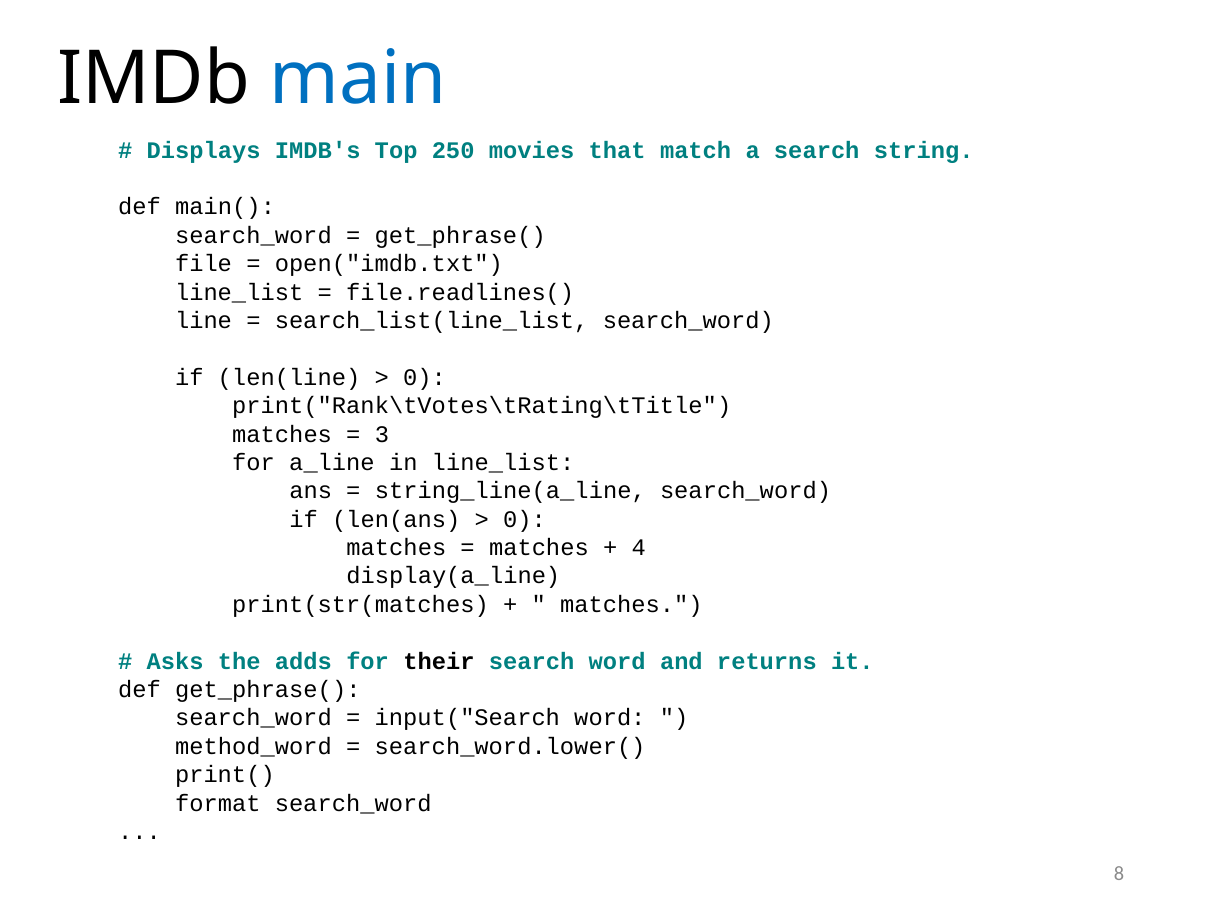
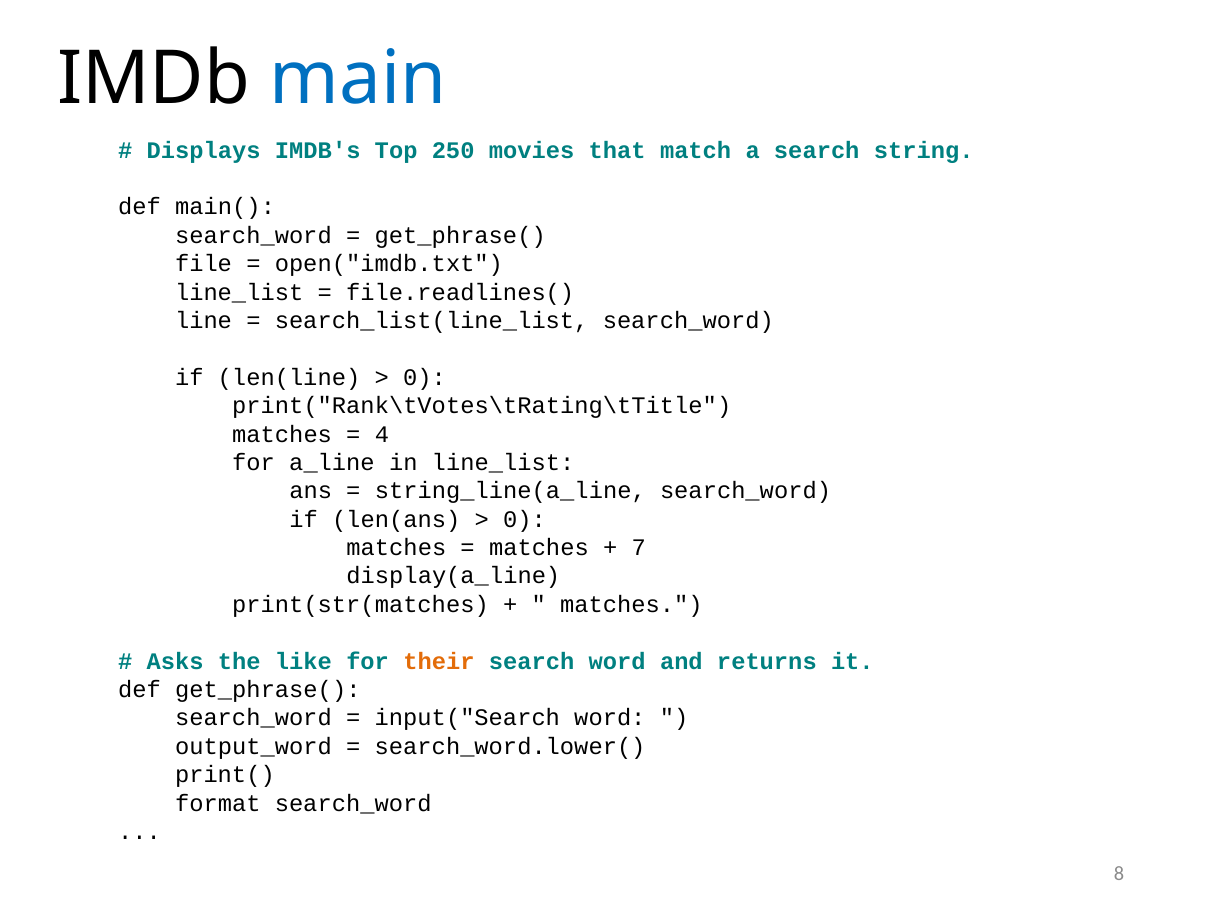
3: 3 -> 4 (382, 434)
4: 4 -> 7 (639, 548)
adds: adds -> like (303, 661)
their colour: black -> orange (439, 661)
method_word: method_word -> output_word (253, 746)
